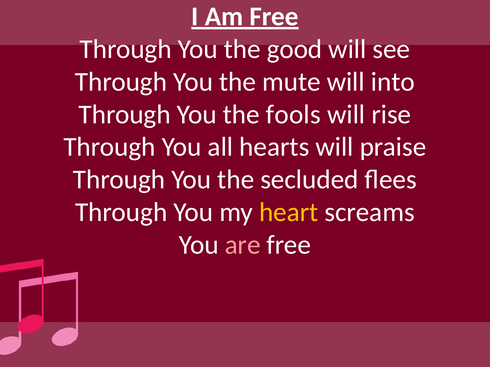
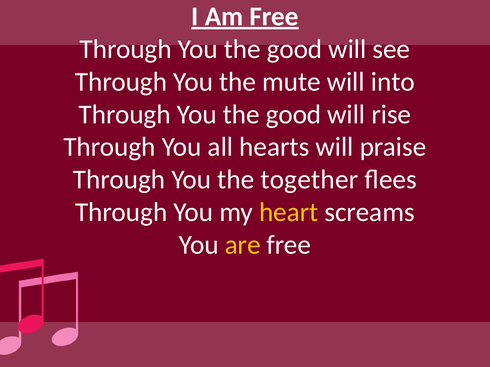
fools: fools -> good (294, 115)
secluded: secluded -> together (309, 180)
are colour: pink -> yellow (243, 245)
